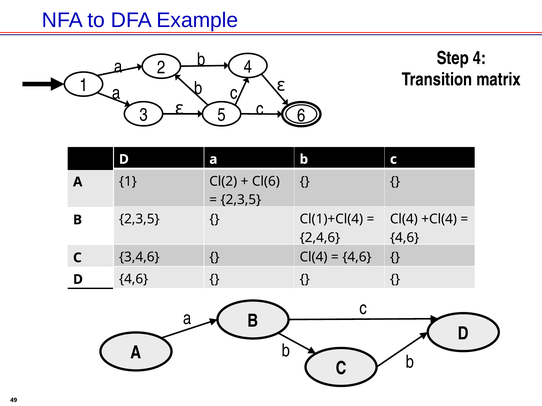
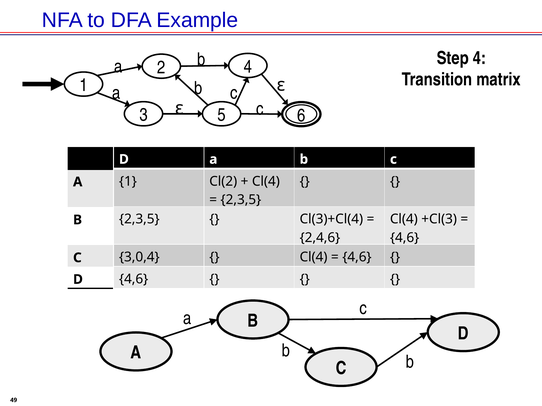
Cl(6: Cl(6 -> Cl(4 (266, 181)
Cl(1)+Cl(4: Cl(1)+Cl(4 -> Cl(3)+Cl(4 (331, 219)
+Cl(4: +Cl(4 -> +Cl(3 (439, 219)
3,4,6: 3,4,6 -> 3,0,4 (139, 257)
